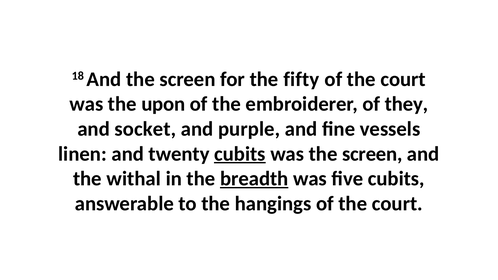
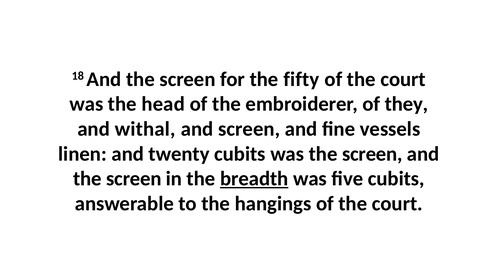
upon: upon -> head (163, 104)
socket: socket -> withal (145, 129)
and purple: purple -> screen (249, 129)
cubits underline: present -> none (240, 154)
withal: withal -> screen (134, 179)
